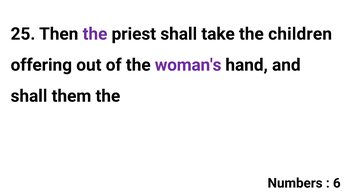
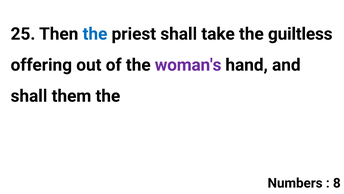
the colour: purple -> blue (95, 34)
children: children -> guiltless (300, 34)
6: 6 -> 8 (337, 183)
